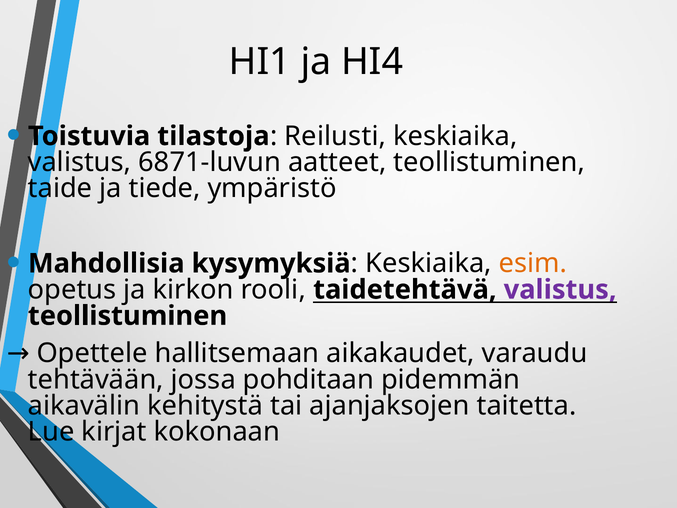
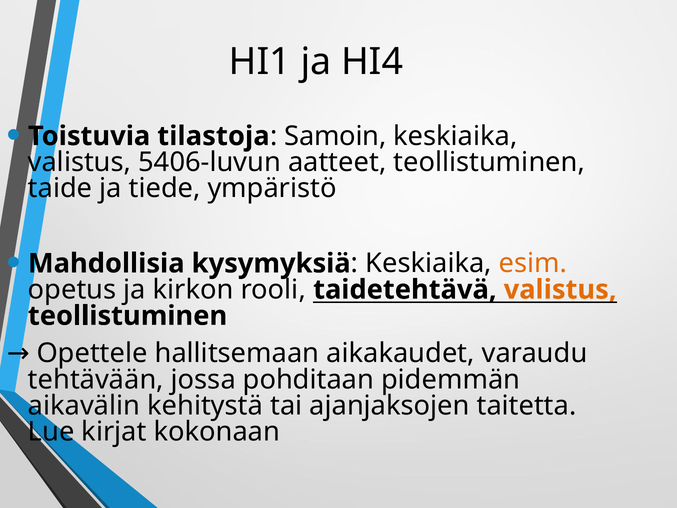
Reilusti: Reilusti -> Samoin (335, 136)
6871-luvun: 6871-luvun -> 5406-luvun (210, 162)
valistus colour: purple -> orange (560, 290)
